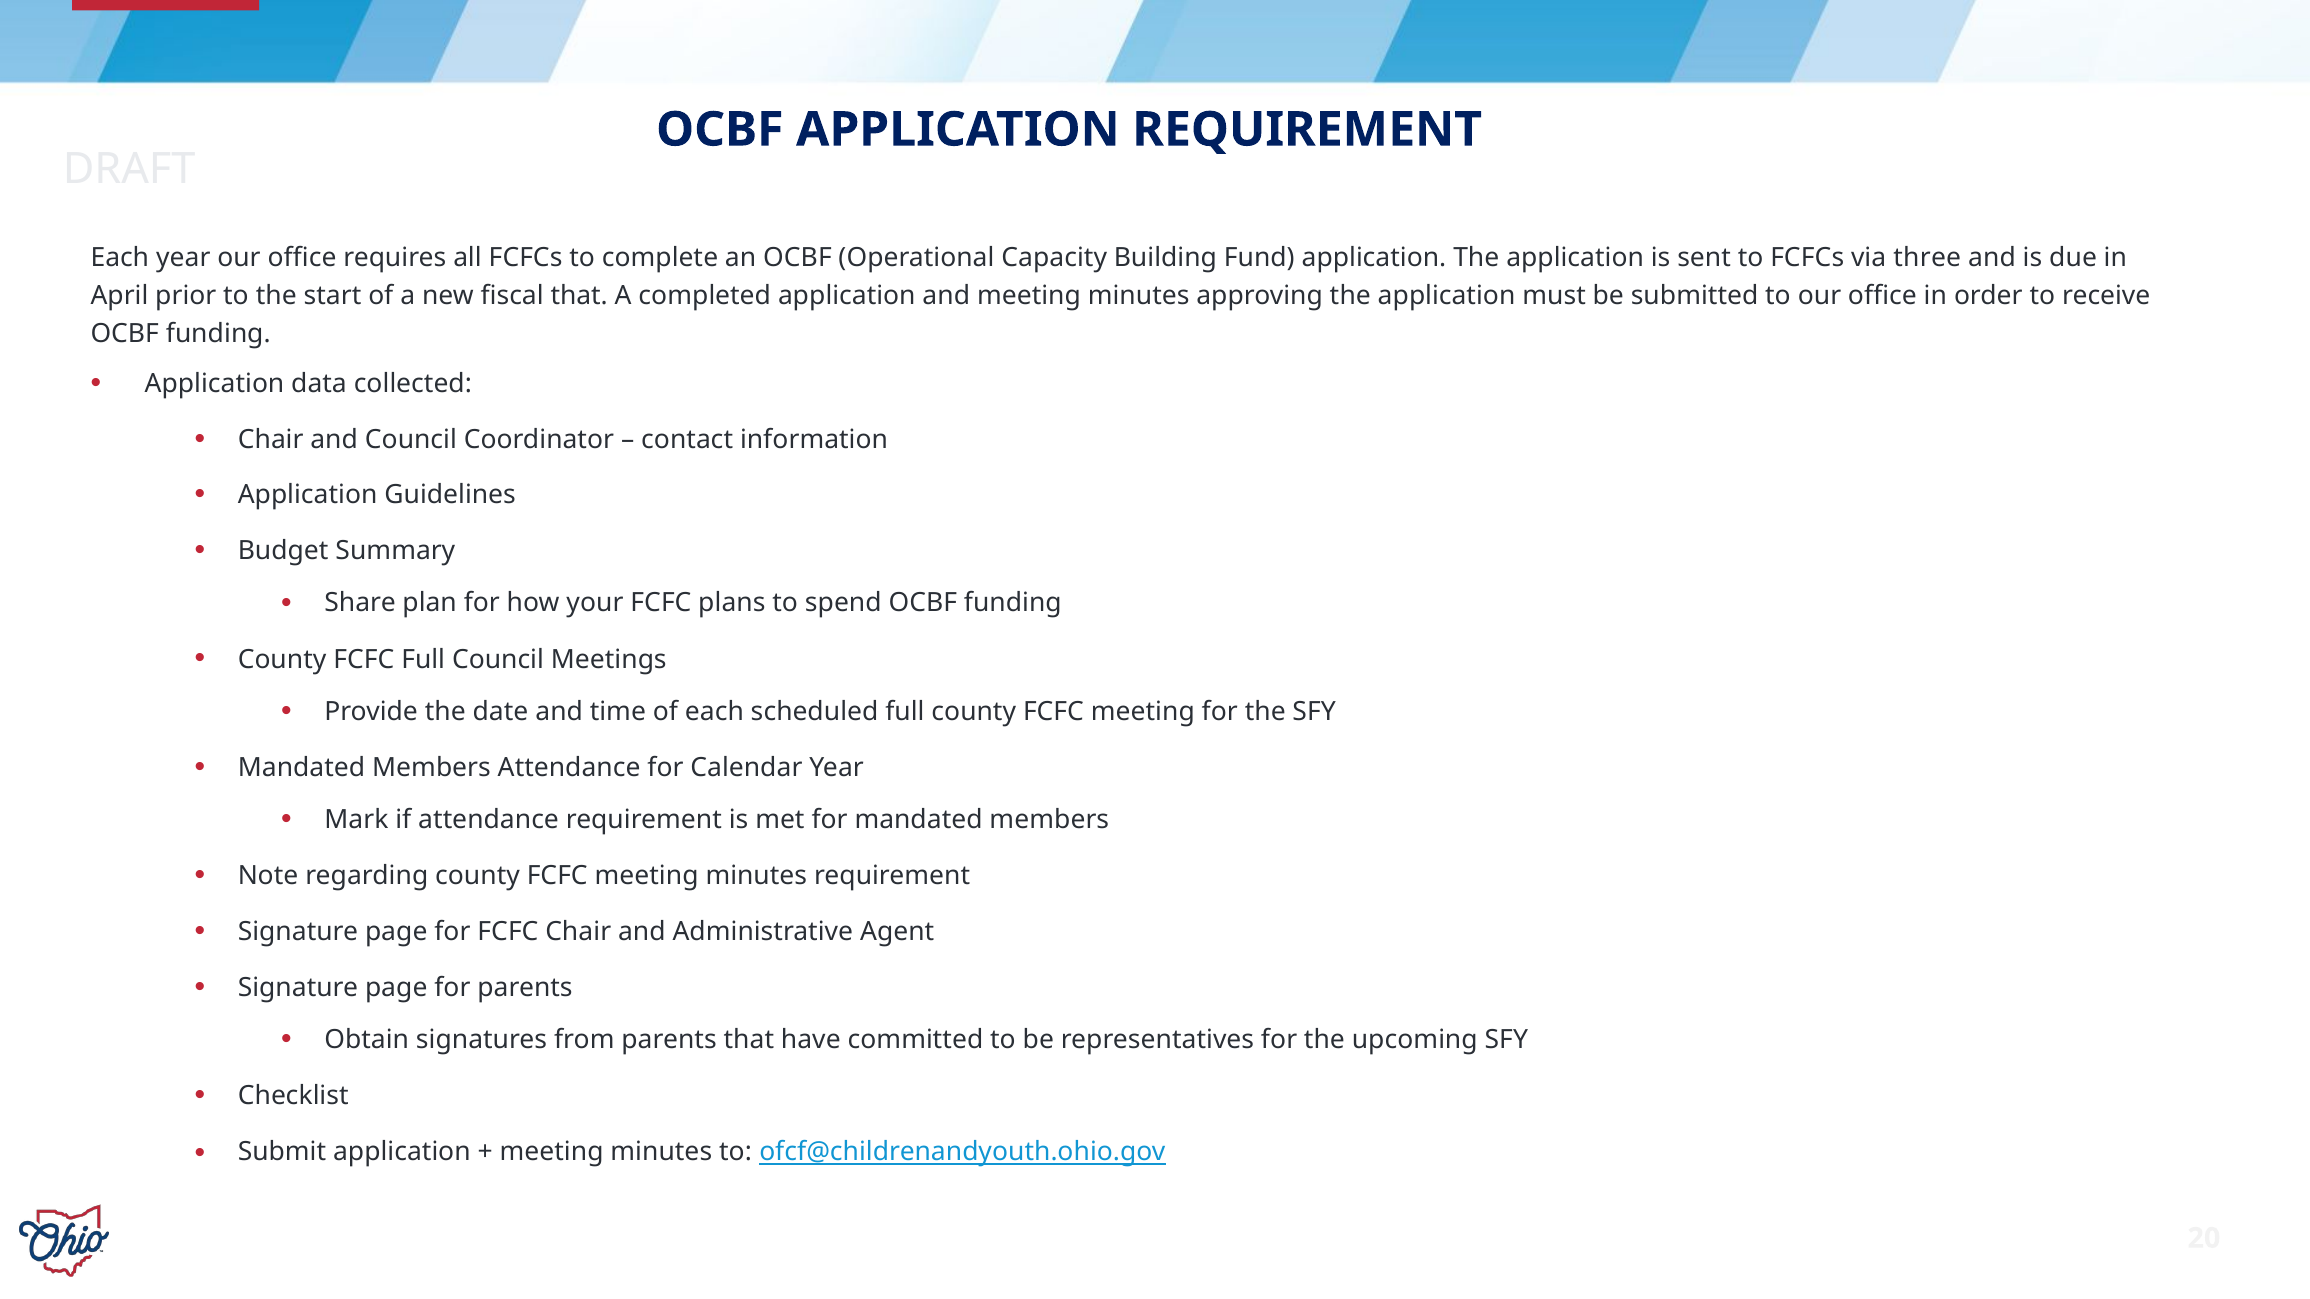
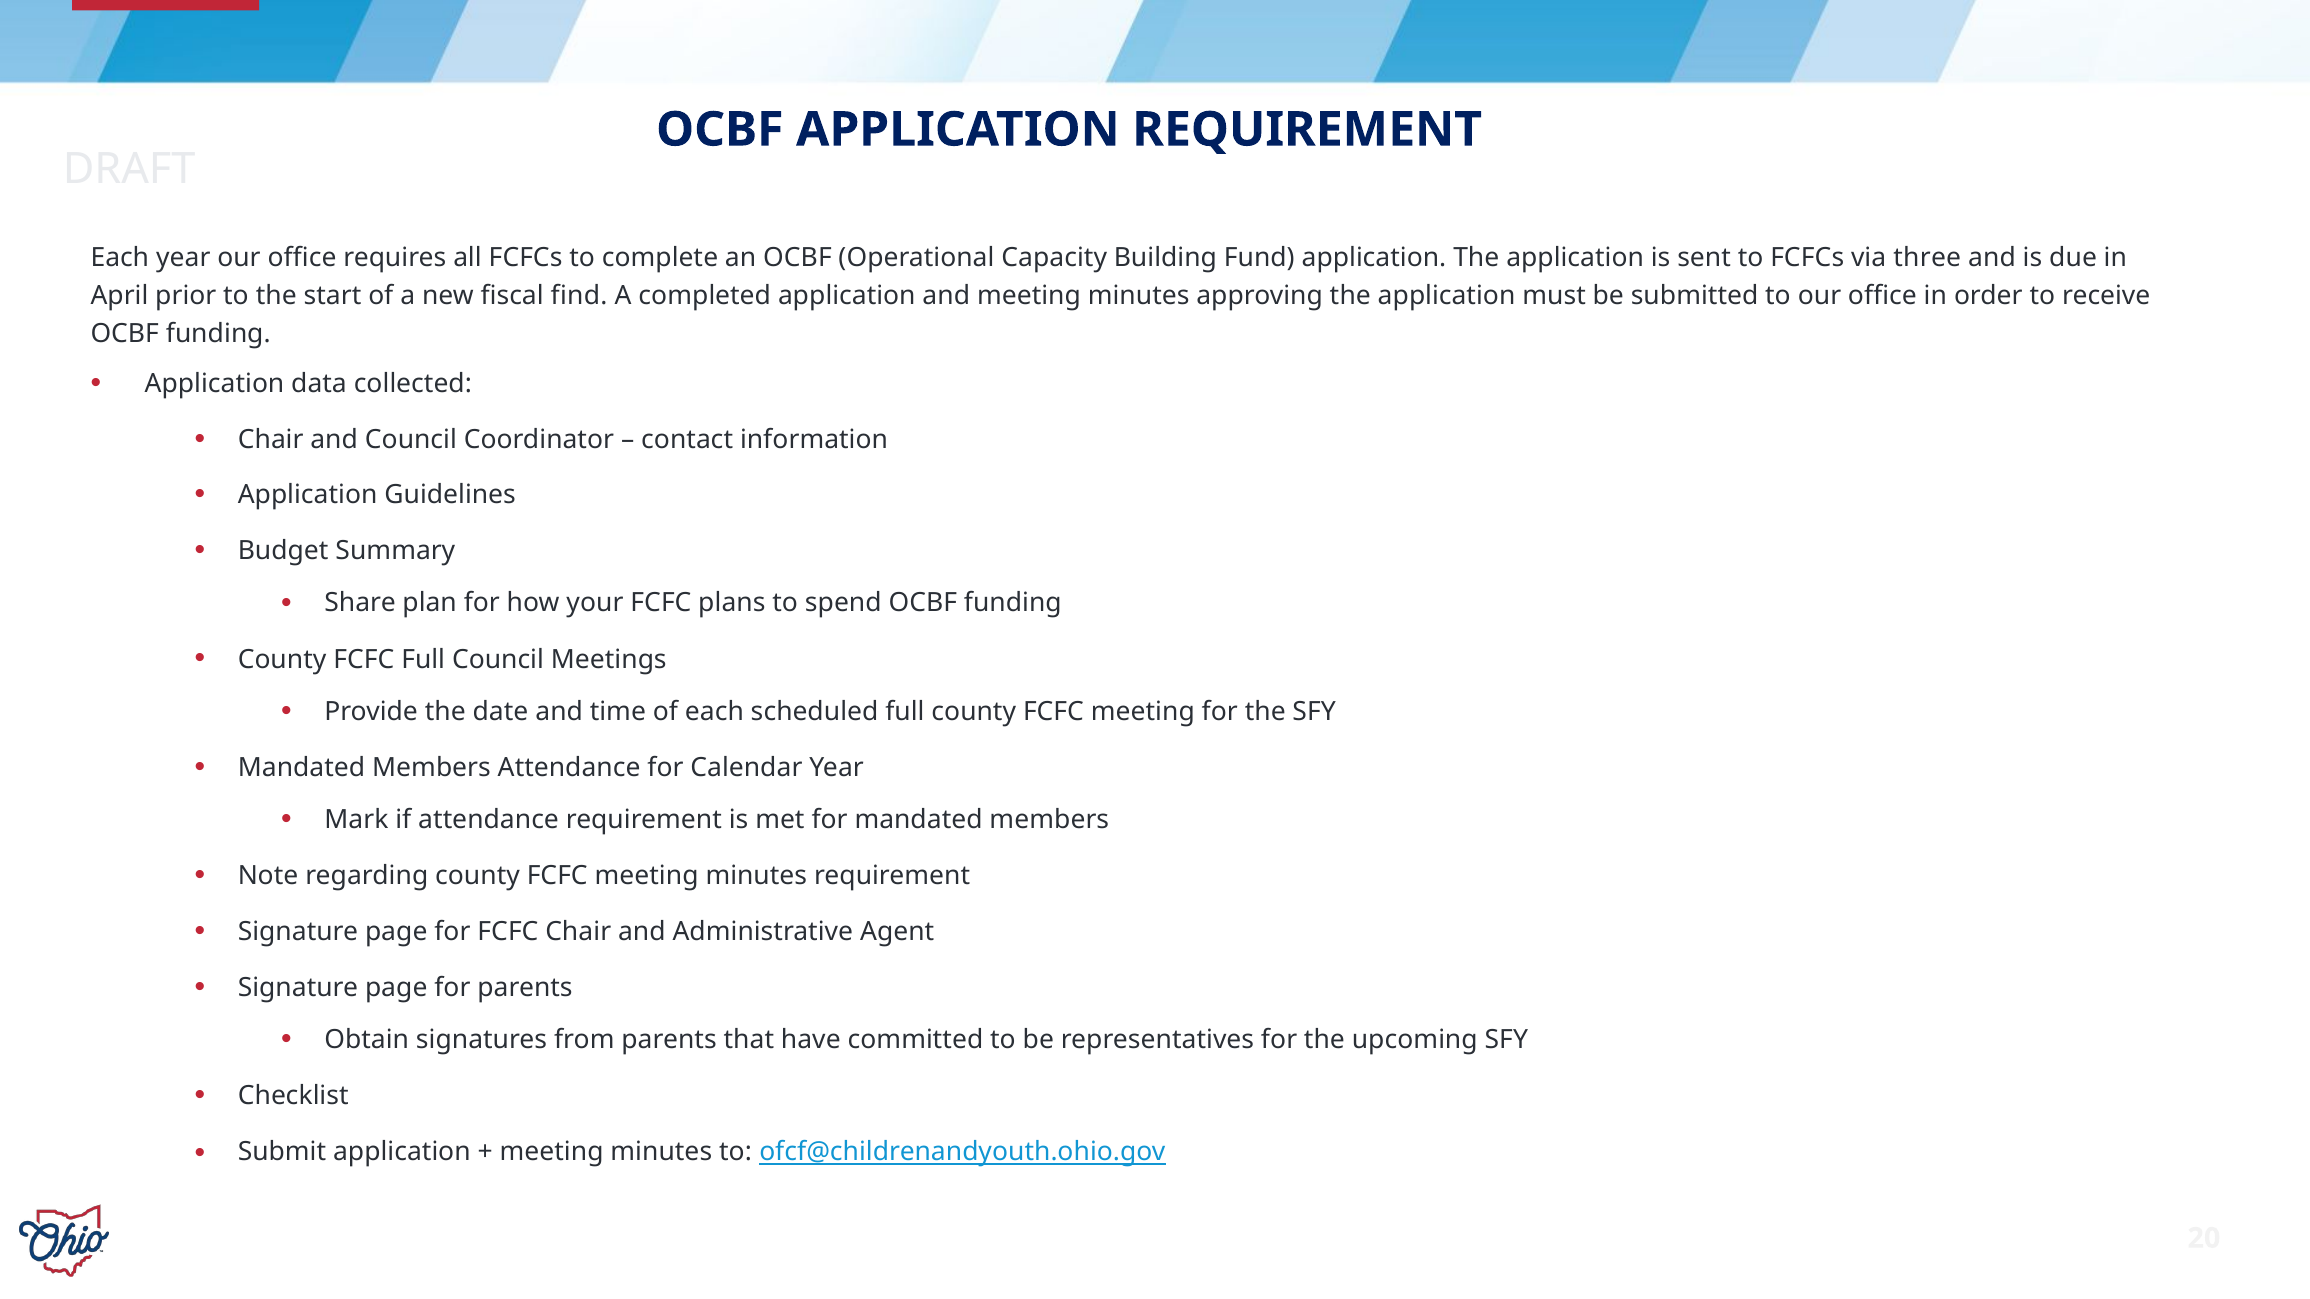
fiscal that: that -> find (579, 296)
